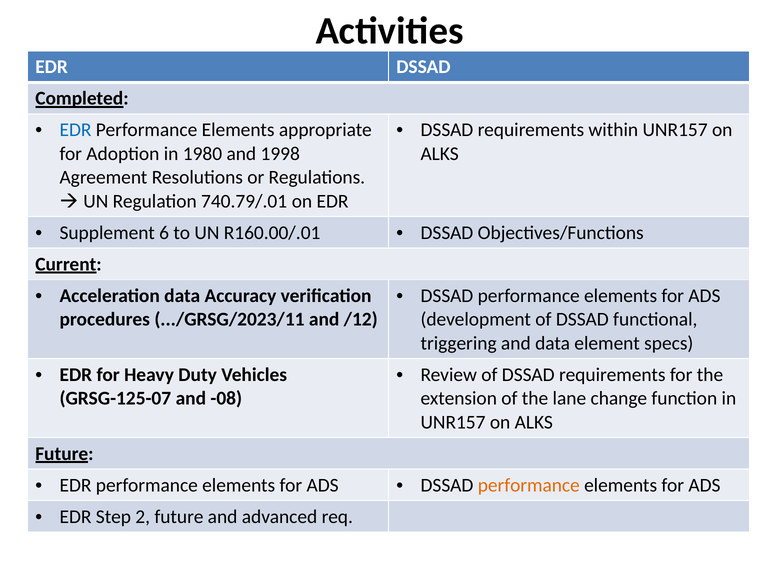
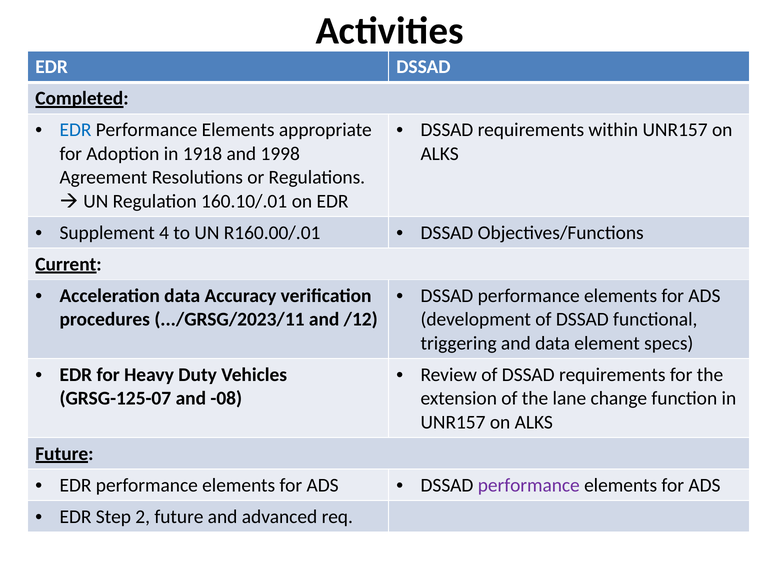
1980: 1980 -> 1918 (202, 154)
740.79/.01: 740.79/.01 -> 160.10/.01 (244, 201)
6: 6 -> 4 (164, 233)
performance colour: orange -> purple (529, 485)
